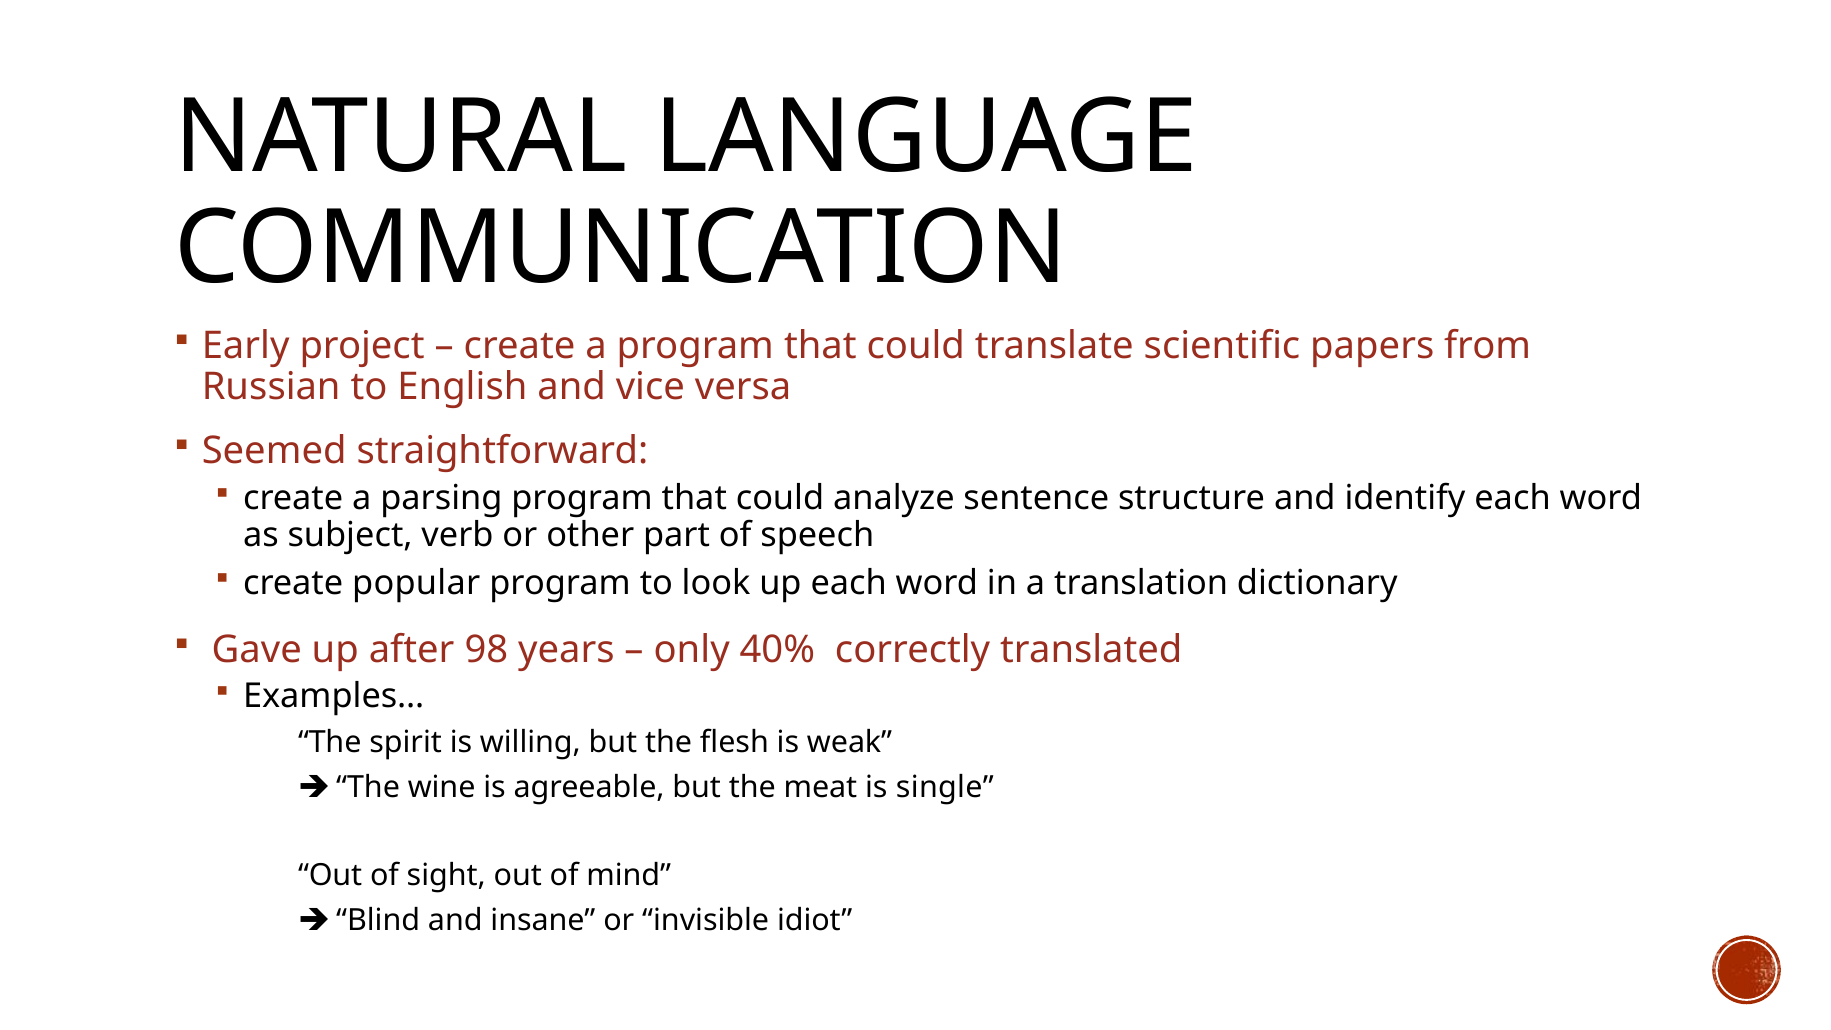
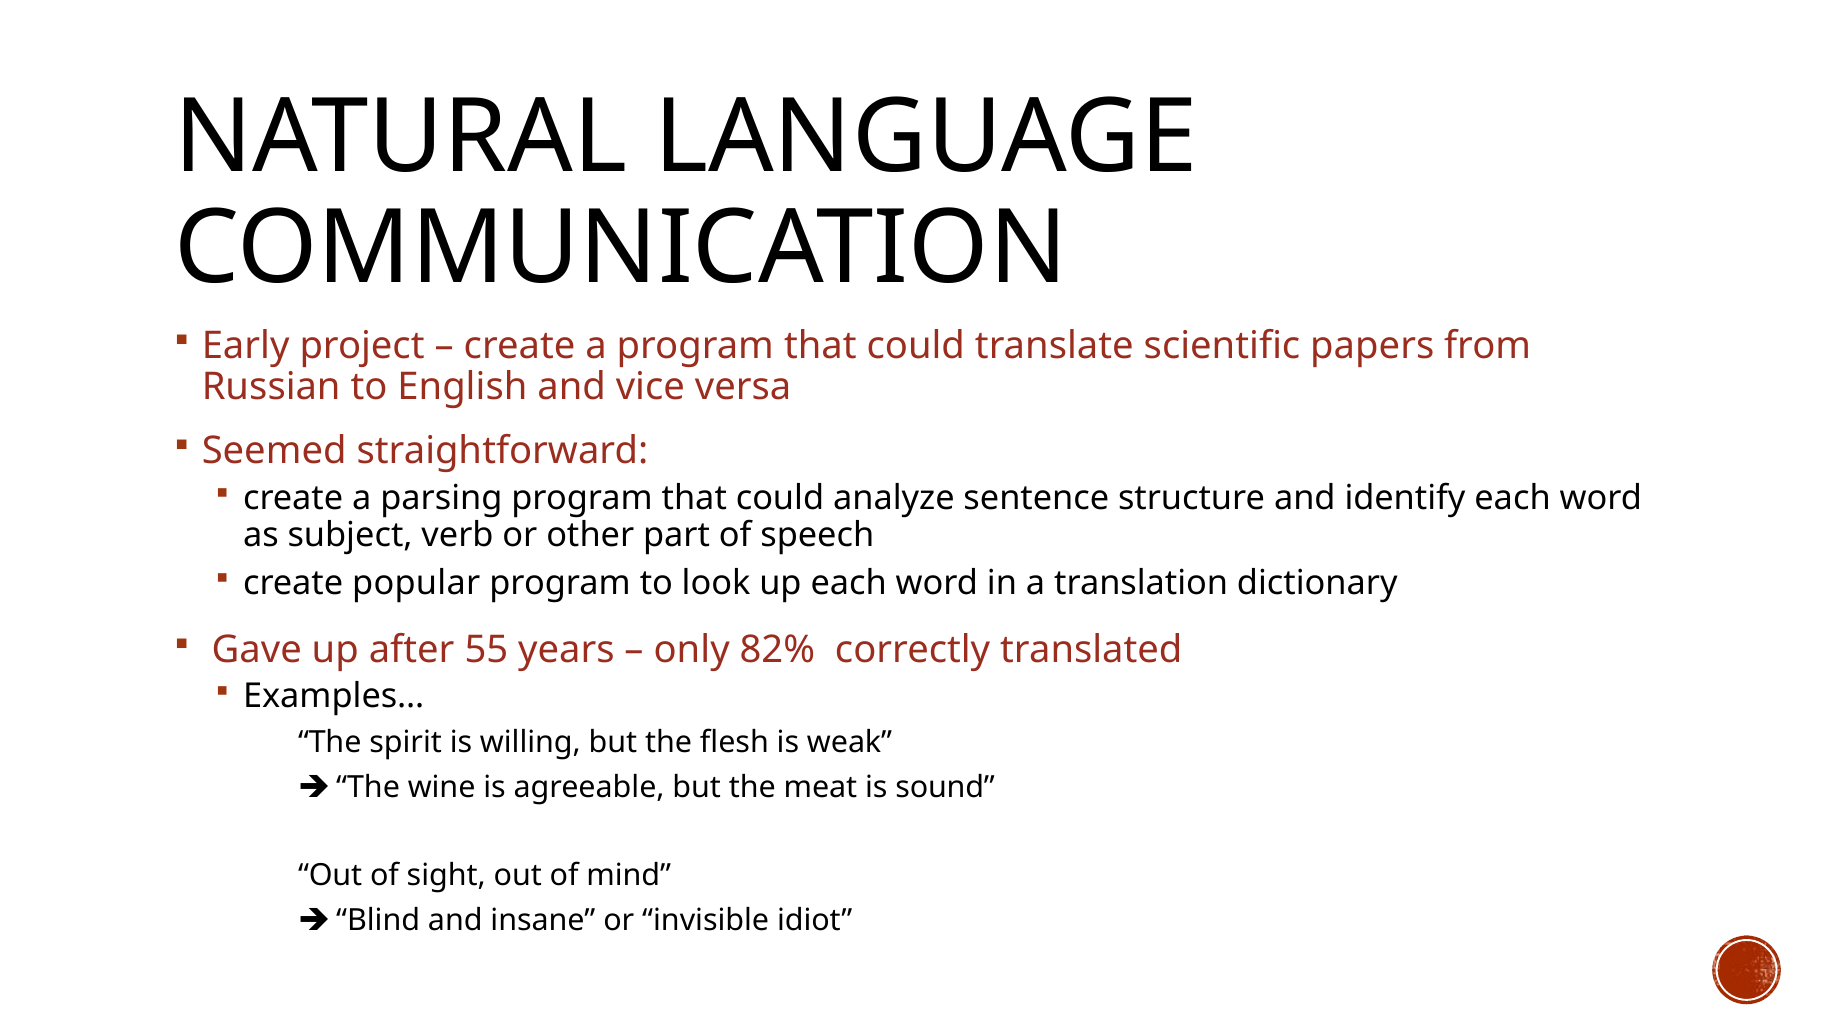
98: 98 -> 55 (486, 649)
40%: 40% -> 82% (777, 649)
single: single -> sound (945, 787)
